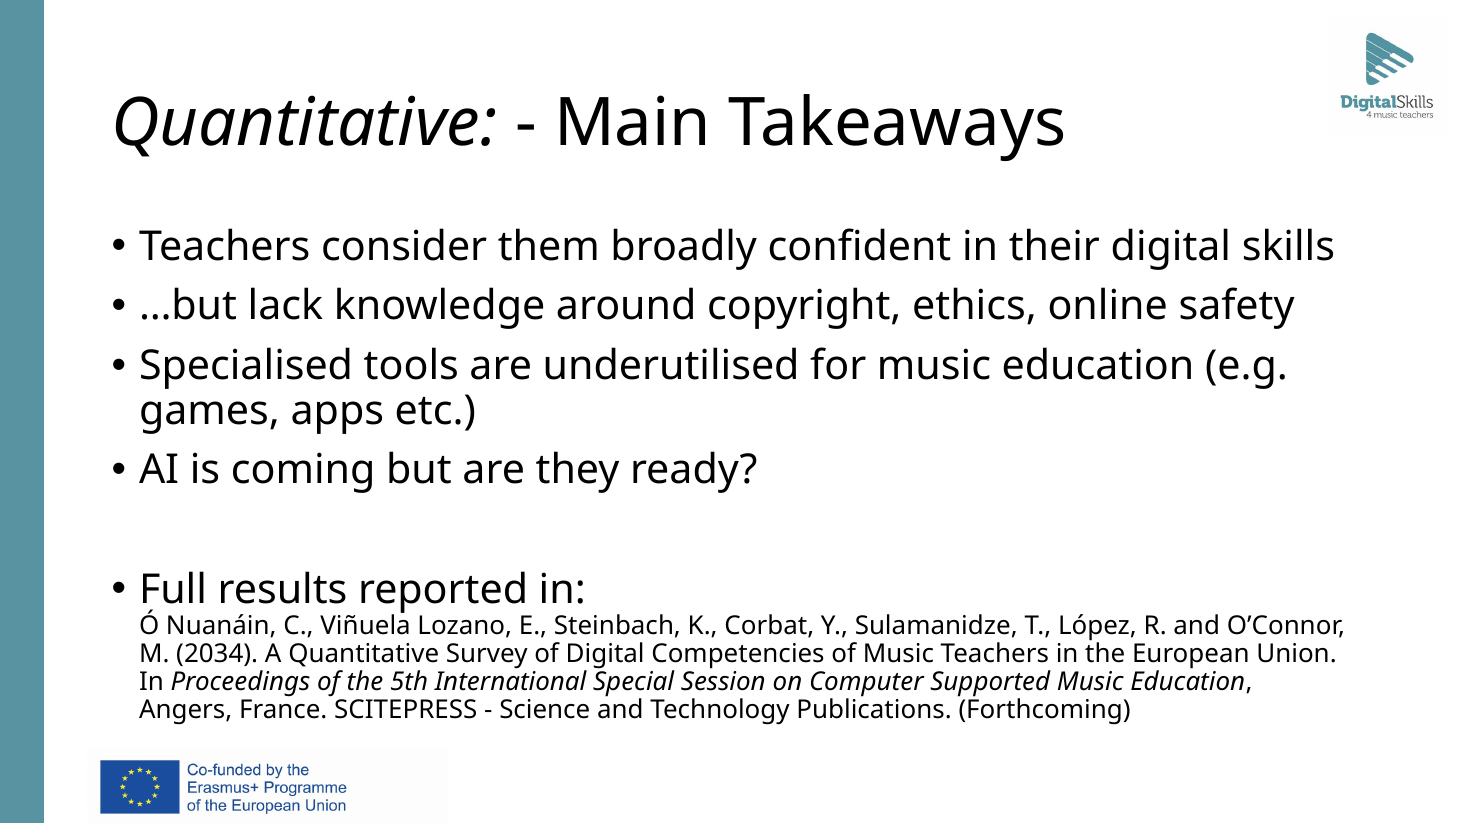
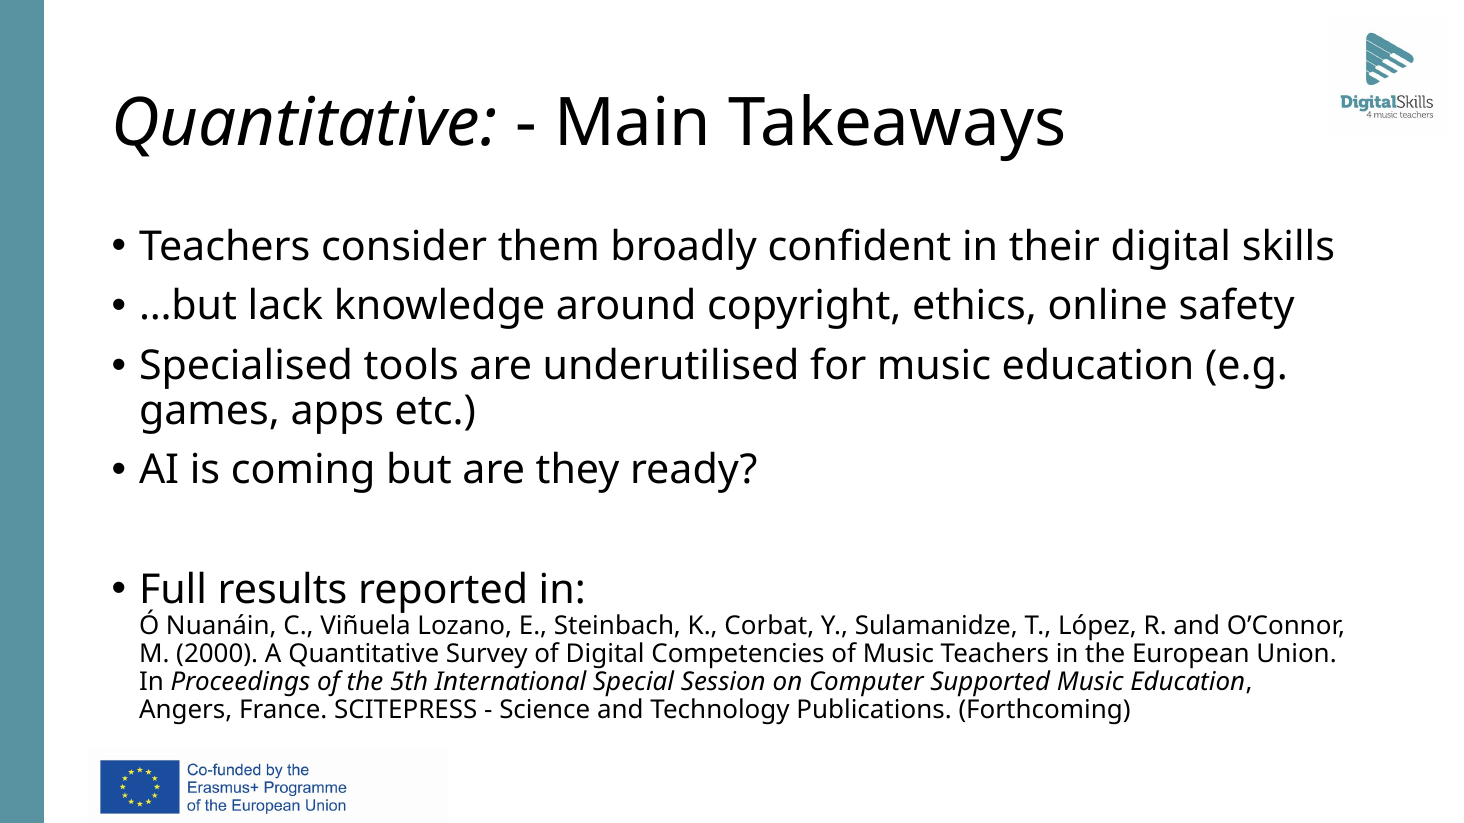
2034: 2034 -> 2000 (217, 654)
